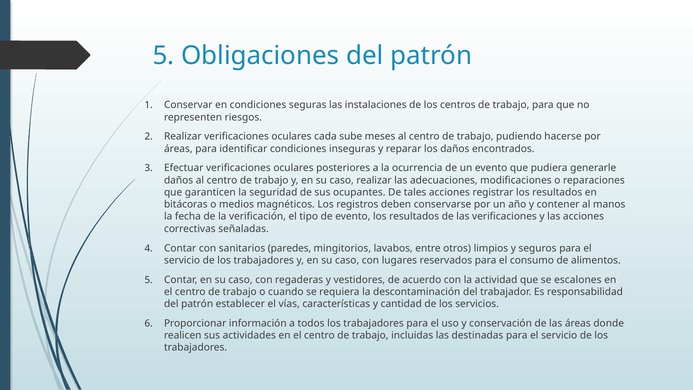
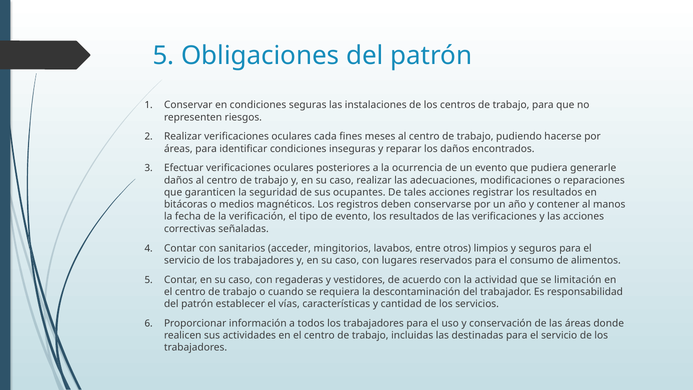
sube: sube -> fines (351, 137)
paredes: paredes -> acceder (289, 248)
escalones: escalones -> limitación (578, 280)
